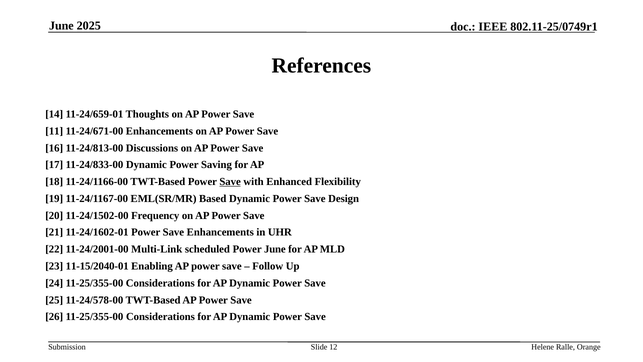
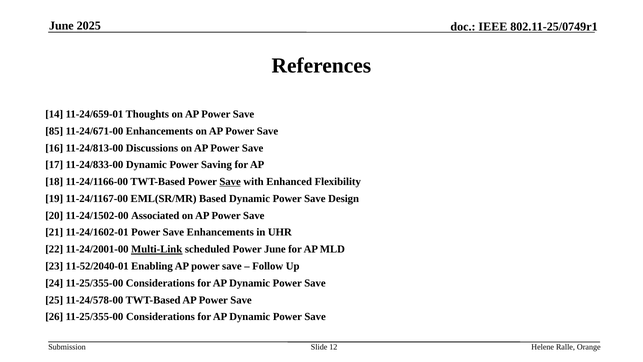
11: 11 -> 85 (54, 131)
Frequency: Frequency -> Associated (155, 215)
Multi-Link underline: none -> present (157, 249)
11-15/2040-01: 11-15/2040-01 -> 11-52/2040-01 (97, 266)
